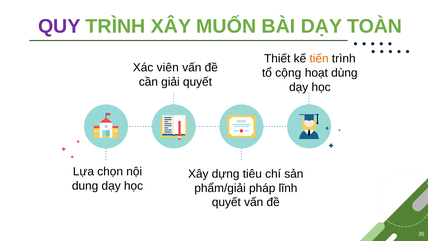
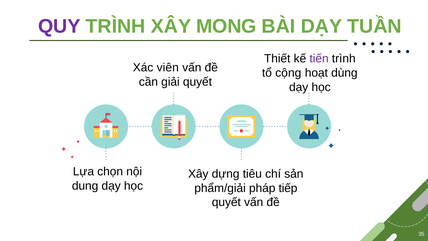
MUỐN: MUỐN -> MONG (226, 26)
TOÀN: TOÀN -> TUẦN (375, 26)
tiến colour: orange -> purple (319, 59)
lĩnh: lĩnh -> tiếp (288, 188)
